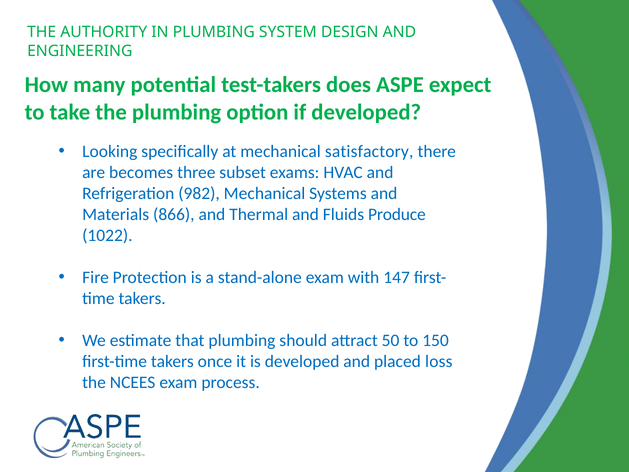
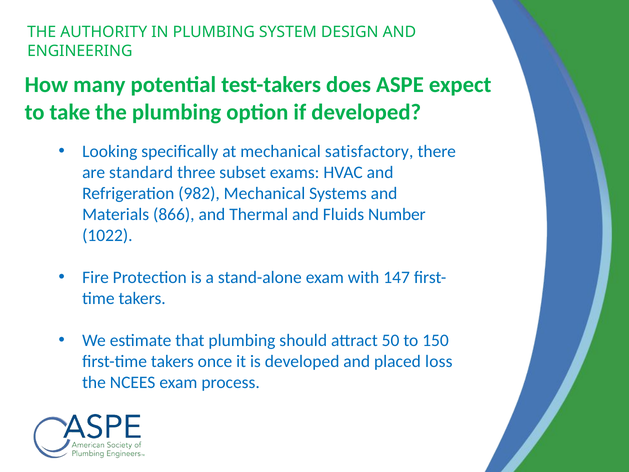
becomes: becomes -> standard (141, 172)
Produce: Produce -> Number (397, 214)
